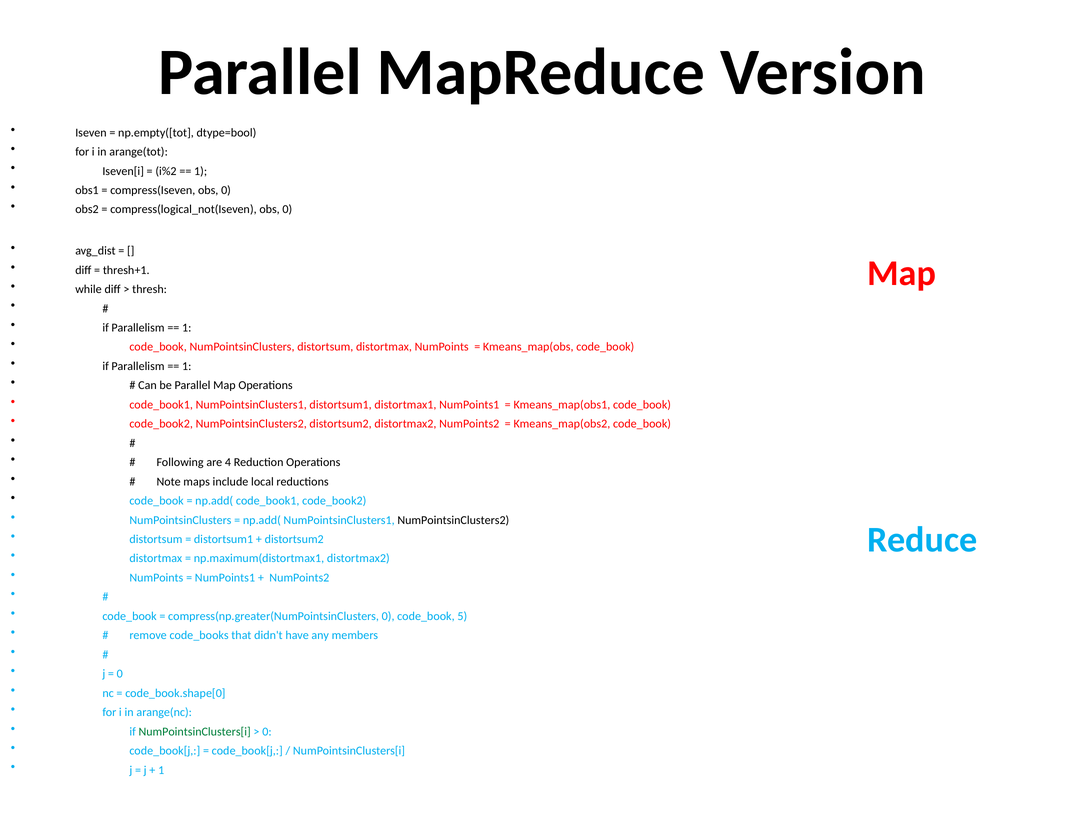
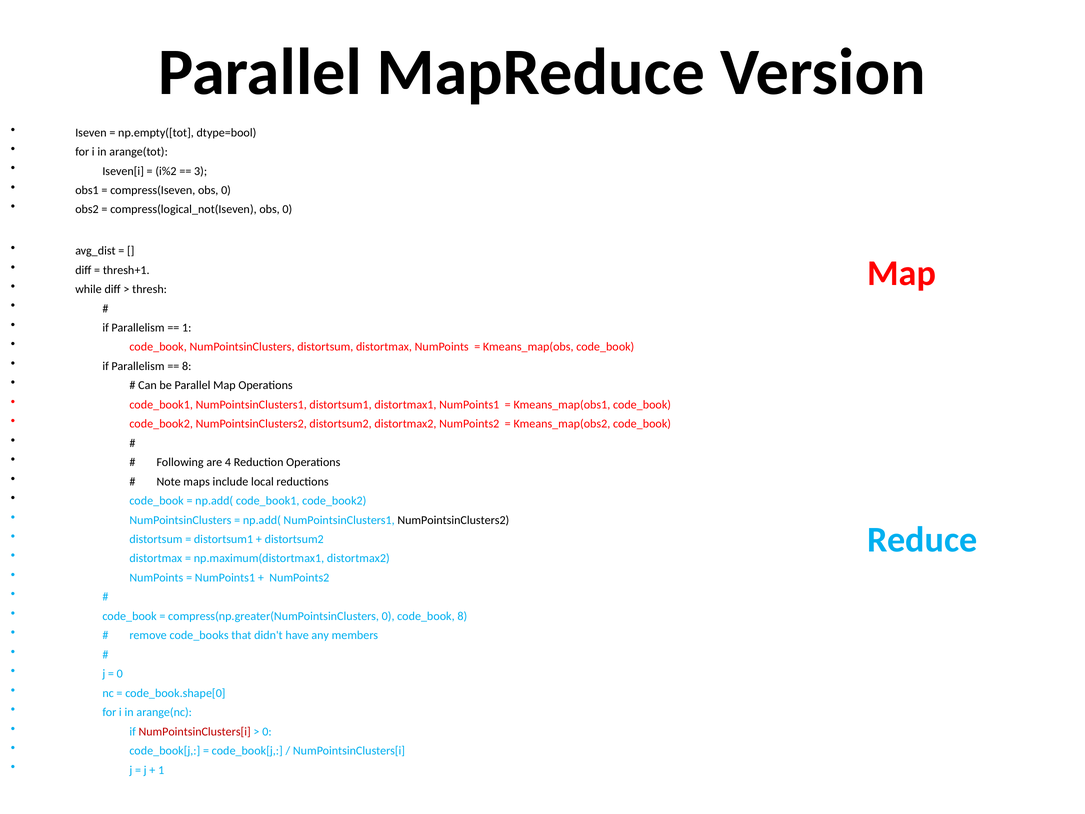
1: 1 -> 3 (201, 171)
1: 1 -> 8 (187, 366)
code_book 5: 5 -> 8 (462, 616)
NumPointsinClusters[i colour: green -> red (195, 731)
